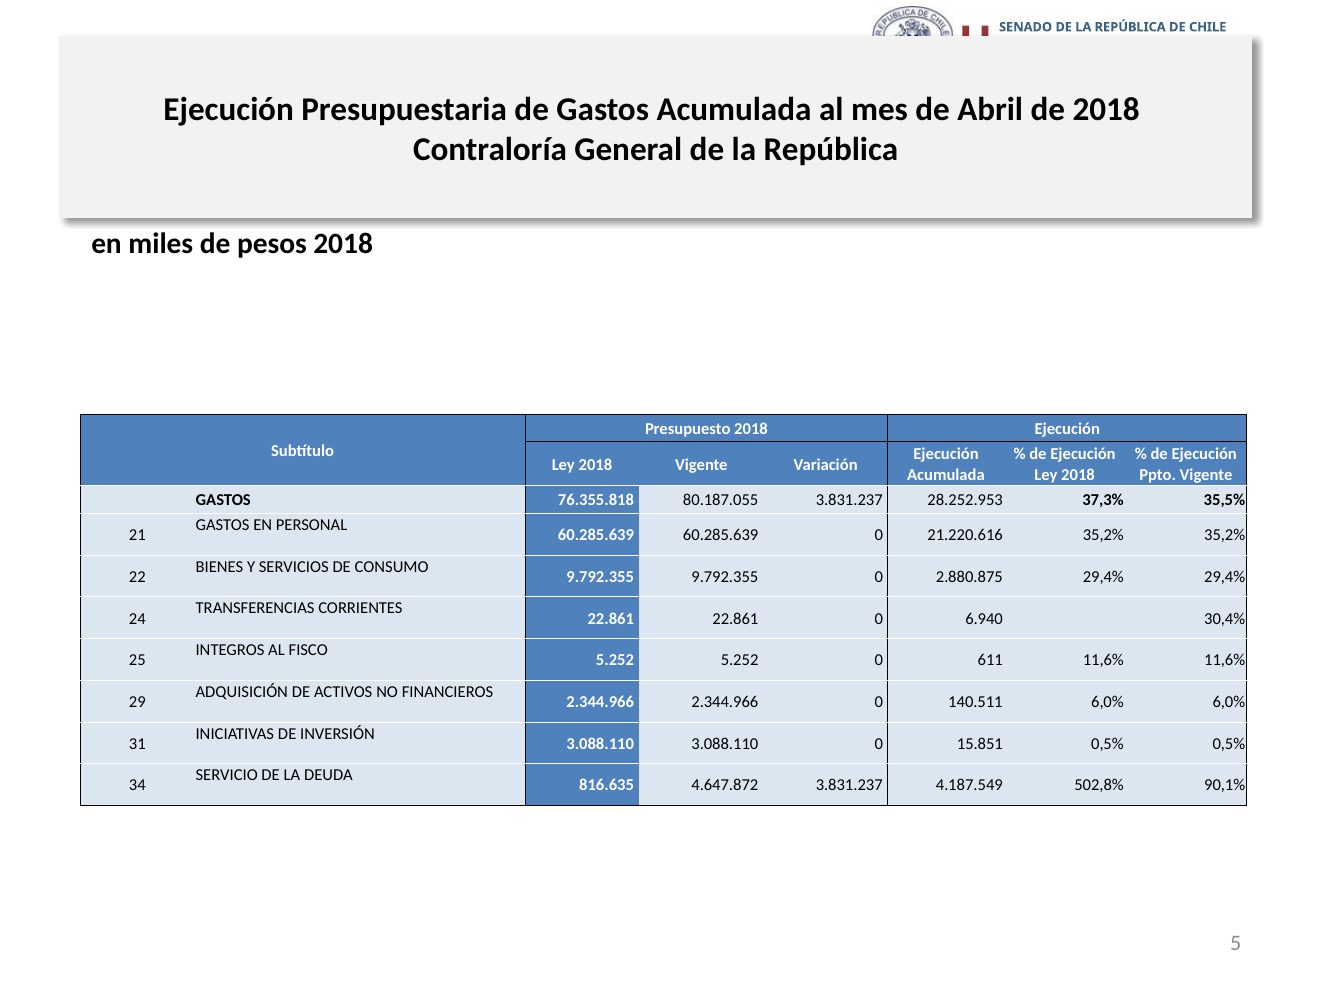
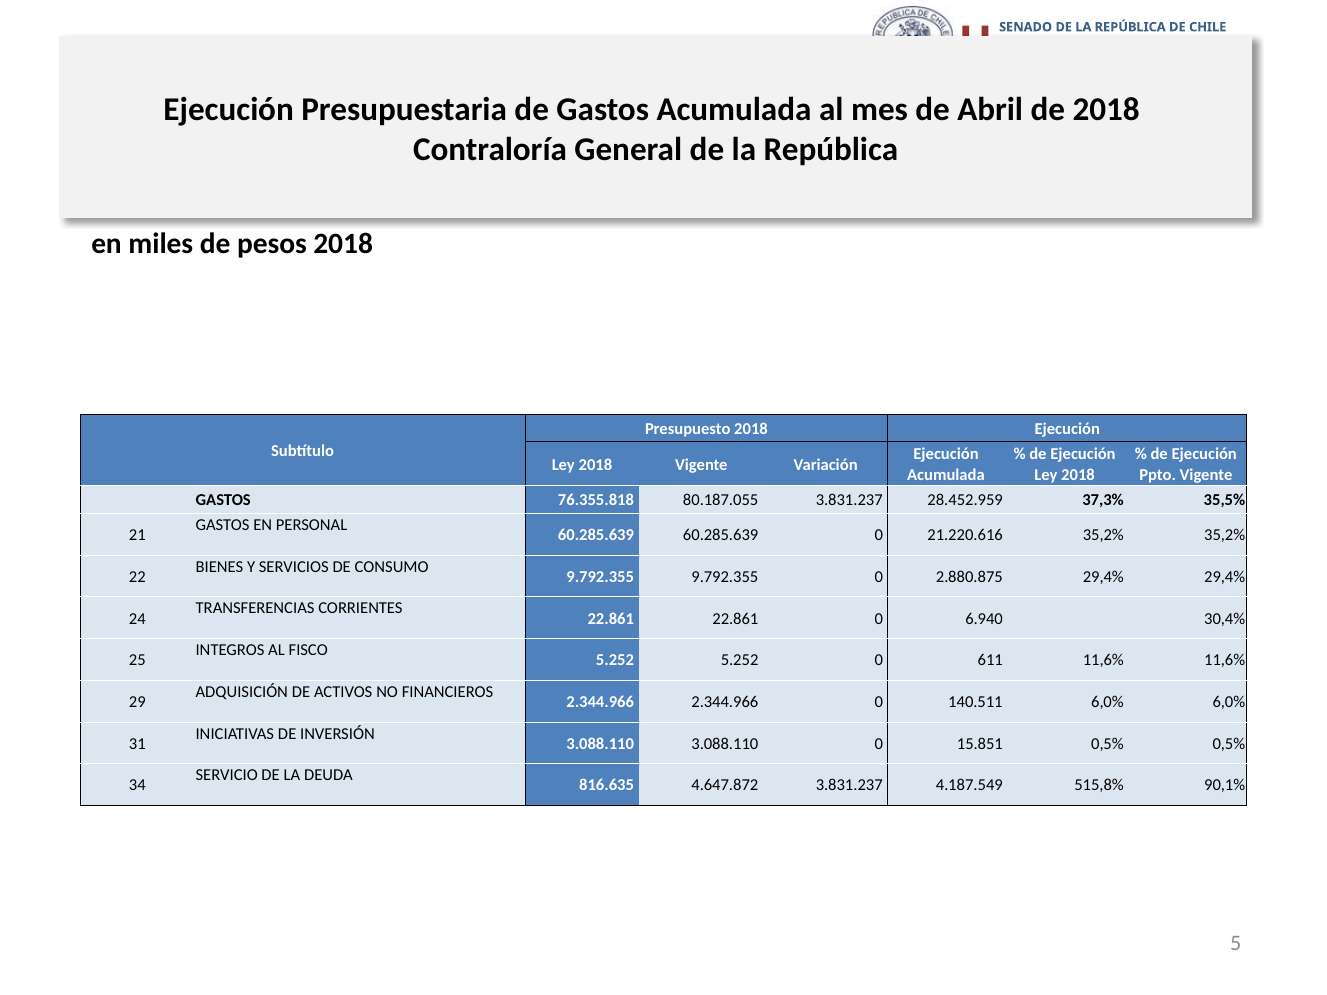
28.252.953: 28.252.953 -> 28.452.959 (965, 501)
502,8%: 502,8% -> 515,8% (1099, 786)
